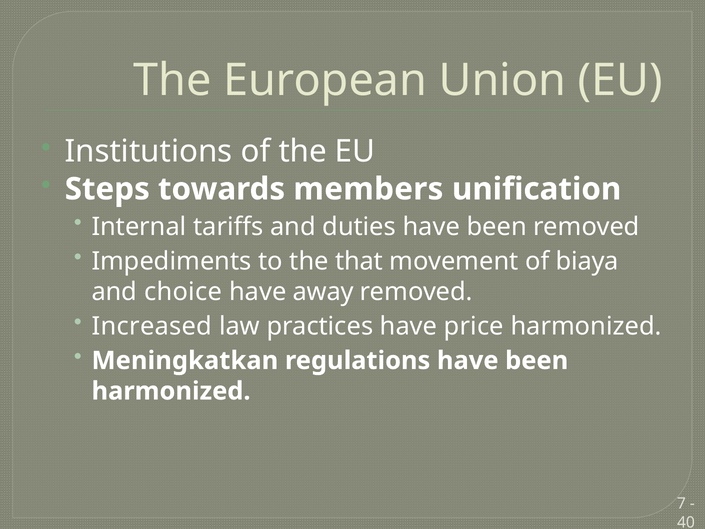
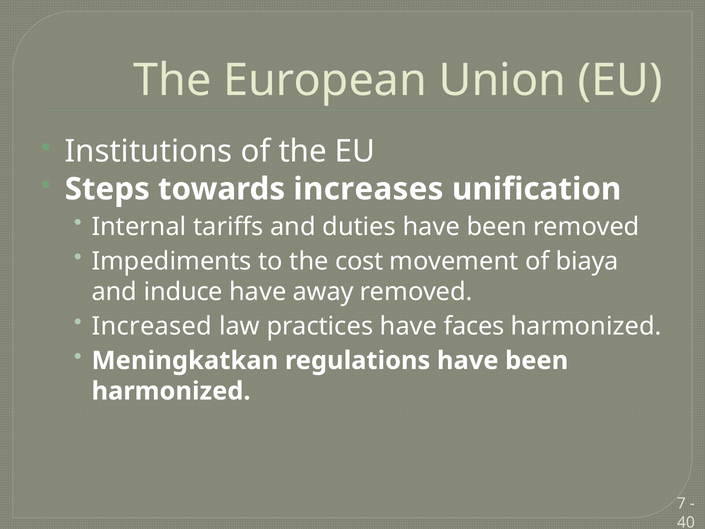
members: members -> increases (368, 189)
that: that -> cost (359, 261)
choice: choice -> induce (183, 292)
price: price -> faces (474, 326)
